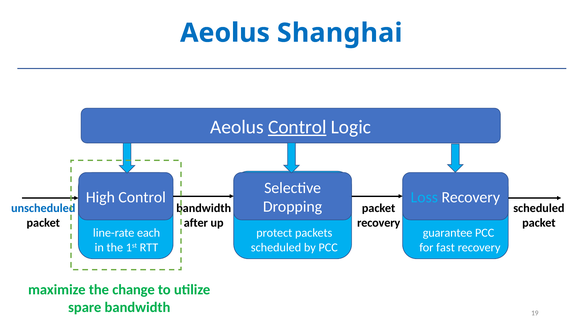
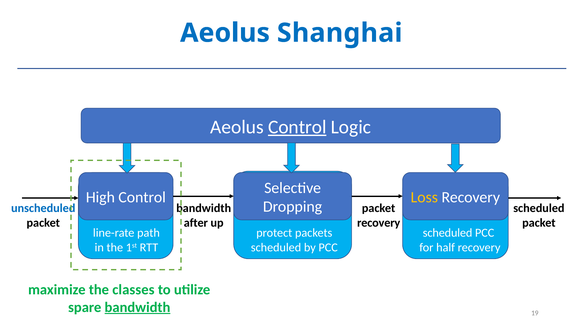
Loss colour: light blue -> yellow (424, 197)
each: each -> path (148, 233)
guarantee: guarantee -> scheduled (448, 233)
fast: fast -> half (446, 247)
change: change -> classes (133, 290)
bandwidth underline: none -> present (137, 307)
